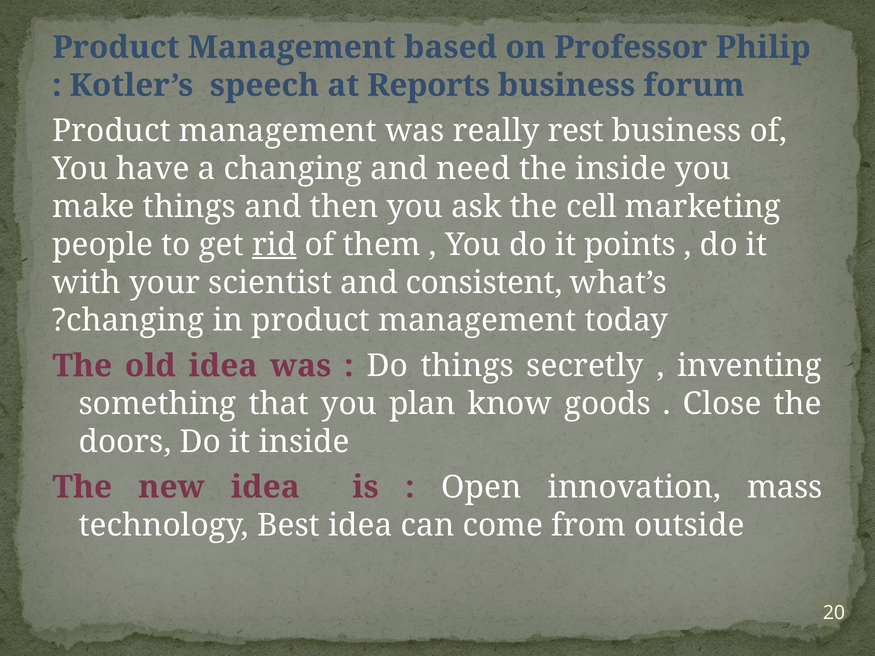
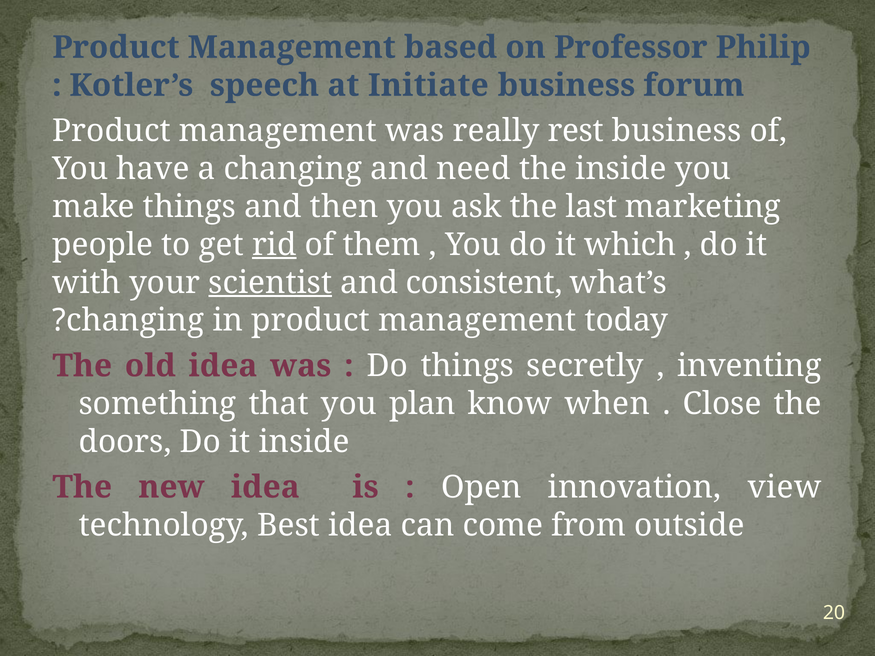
Reports: Reports -> Initiate (428, 85)
cell: cell -> last (592, 207)
points: points -> which (630, 245)
scientist underline: none -> present (270, 283)
goods: goods -> when (607, 404)
mass: mass -> view (785, 487)
